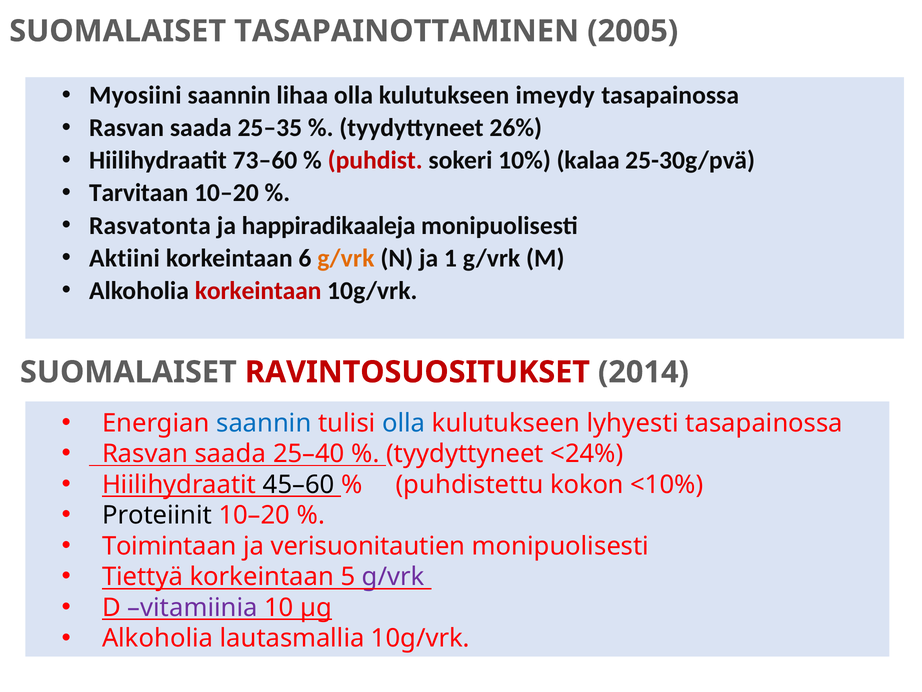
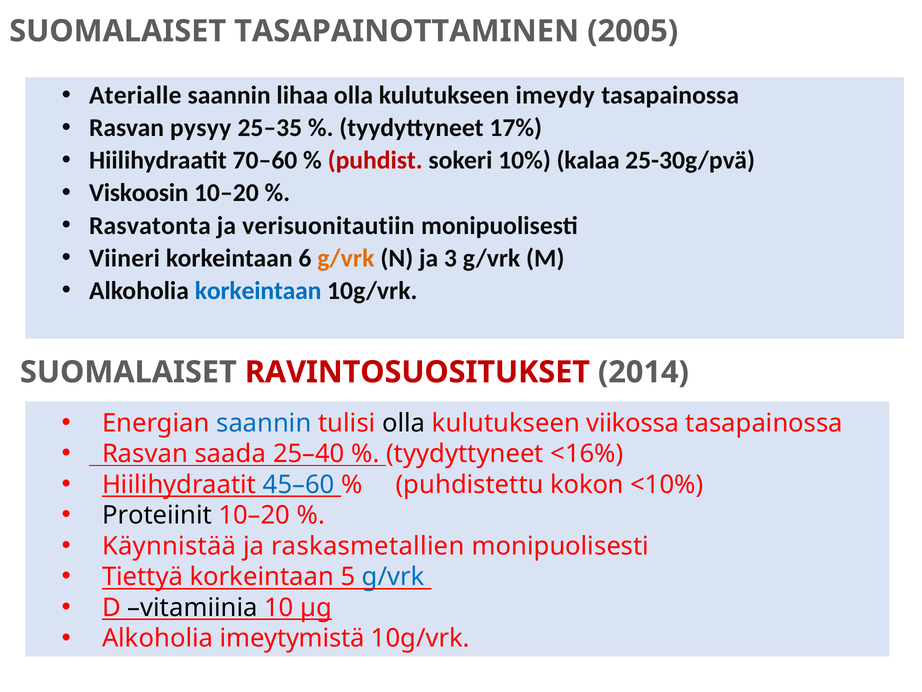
Myosiini: Myosiini -> Aterialle (135, 95)
saada: saada -> pysyy (201, 128)
26%: 26% -> 17% (516, 128)
73–60: 73–60 -> 70–60 (265, 160)
Tarvitaan: Tarvitaan -> Viskoosin (139, 193)
happiradikaaleja: happiradikaaleja -> verisuonitautiin (328, 225)
Aktiini: Aktiini -> Viineri (124, 258)
1: 1 -> 3 (450, 258)
korkeintaan colour: red -> blue (258, 290)
olla colour: blue -> black (404, 423)
lyhyesti: lyhyesti -> viikossa (633, 423)
<24%: <24% -> <16% (587, 454)
45–60 colour: black -> blue (299, 484)
Toimintaan: Toimintaan -> Käynnistää (169, 546)
verisuonitautien: verisuonitautien -> raskasmetallien (368, 546)
g/vrk colour: purple -> blue (393, 577)
vitamiinia colour: purple -> black (193, 607)
lautasmallia: lautasmallia -> imeytymistä (292, 638)
